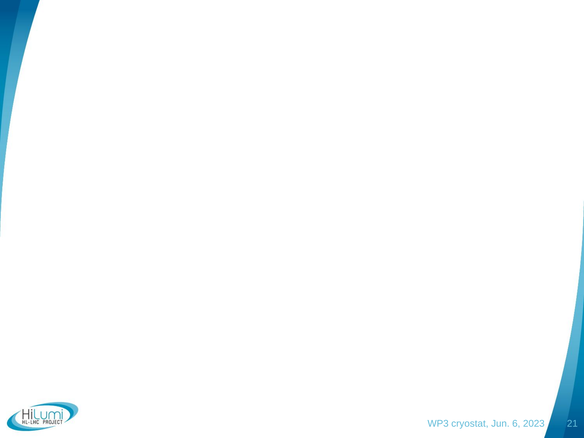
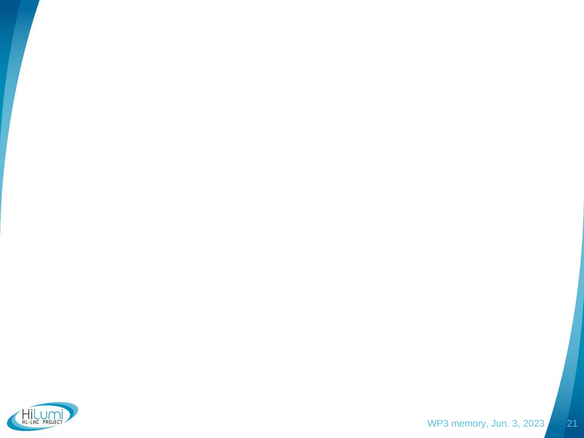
cryostat: cryostat -> memory (470, 424)
6: 6 -> 3 (516, 424)
